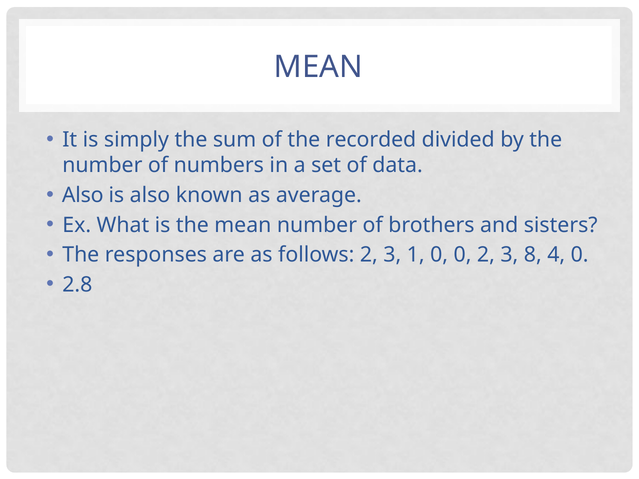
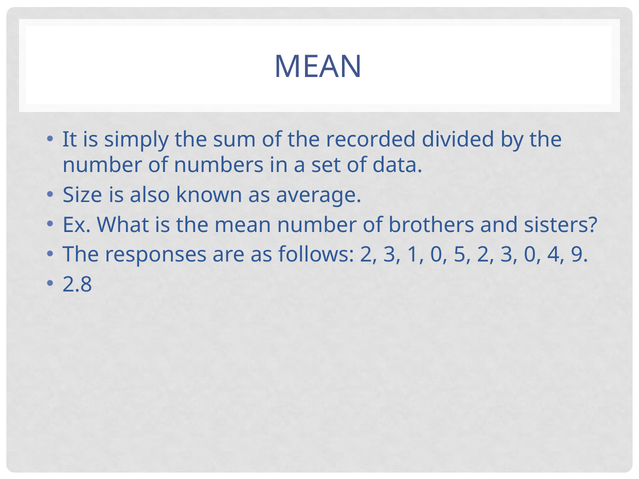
Also: Also -> Size (83, 195)
0 0: 0 -> 5 (463, 255)
3 8: 8 -> 0 (533, 255)
4 0: 0 -> 9 (580, 255)
